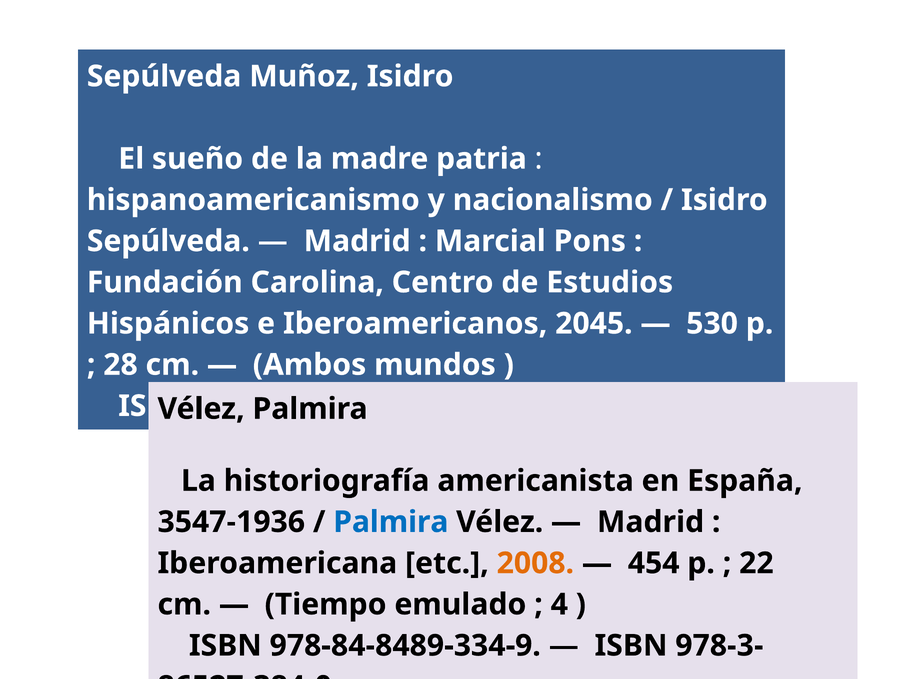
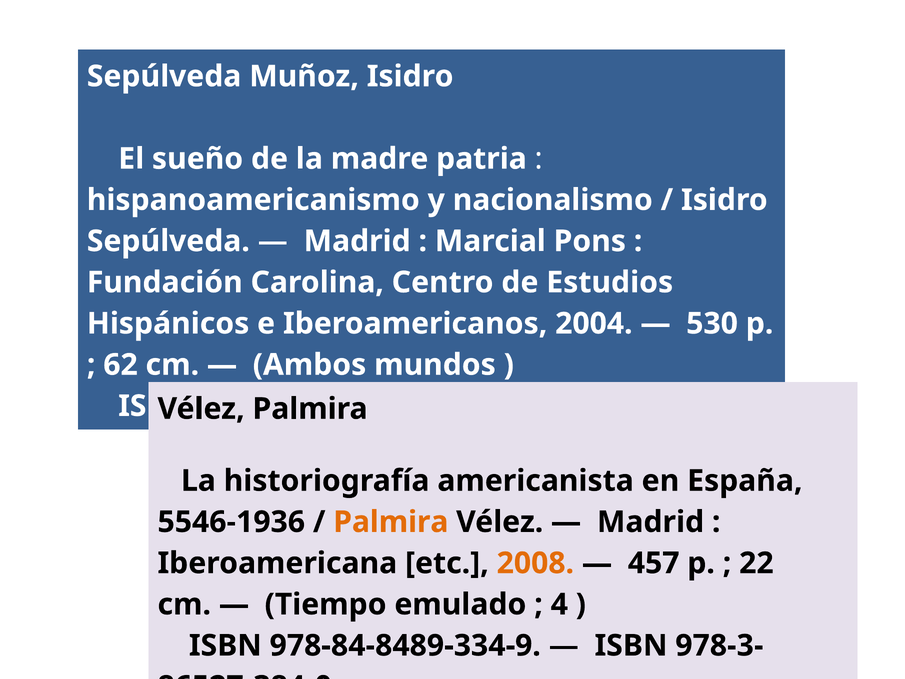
2045: 2045 -> 2004 (594, 323)
28: 28 -> 62 (121, 365)
3547-1936: 3547-1936 -> 5546-1936 (231, 522)
Palmira colour: blue -> orange (391, 522)
454: 454 -> 457 (654, 563)
